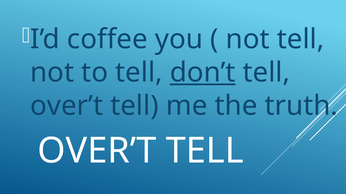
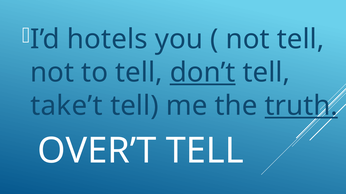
coffee: coffee -> hotels (107, 39)
over’t: over’t -> take’t (66, 106)
truth underline: none -> present (301, 106)
